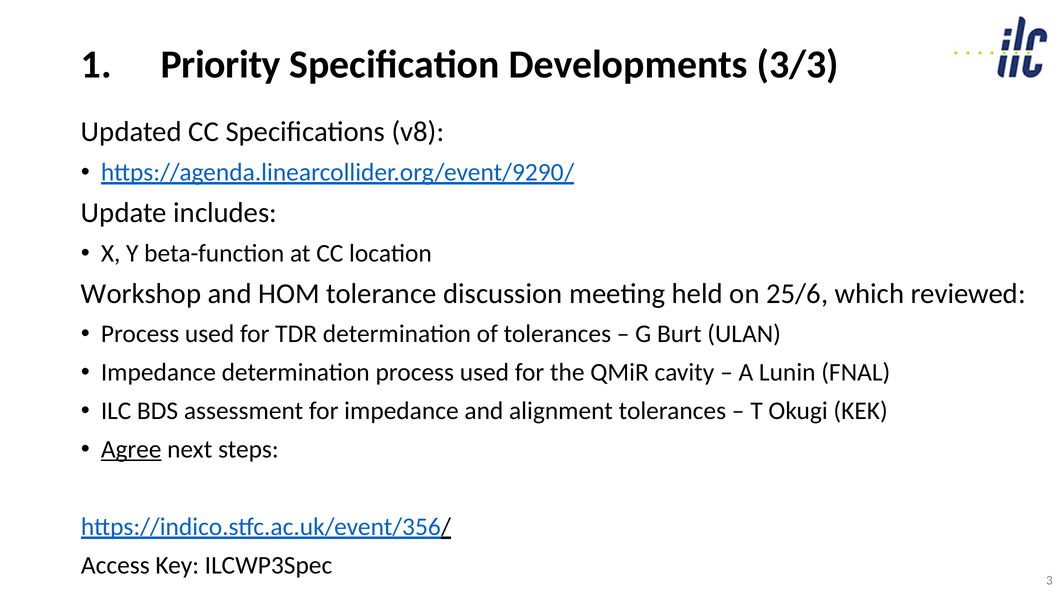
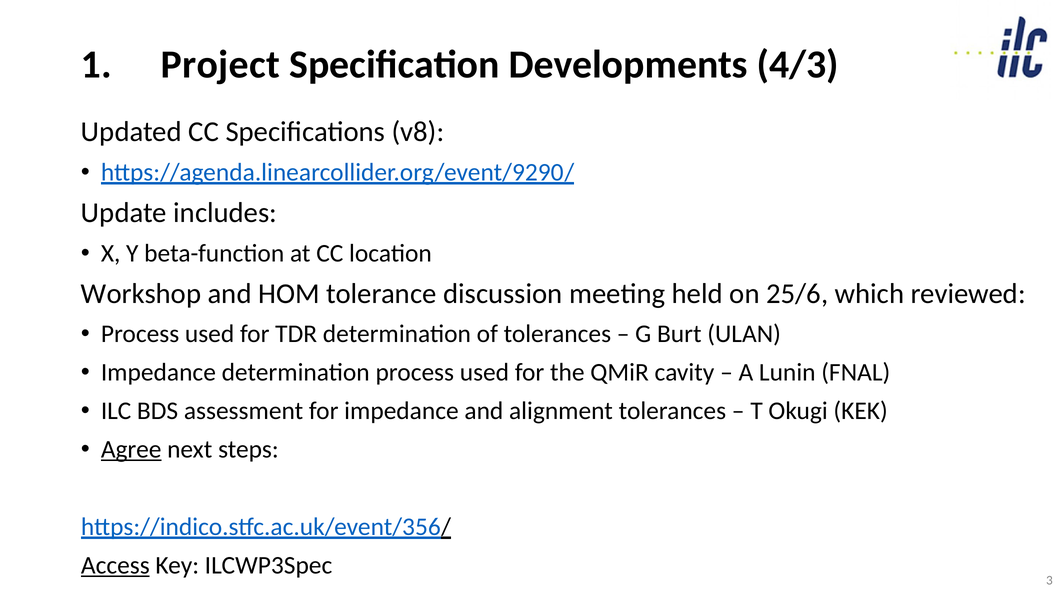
Priority: Priority -> Project (220, 65)
3/3: 3/3 -> 4/3 (798, 65)
Access underline: none -> present (115, 566)
